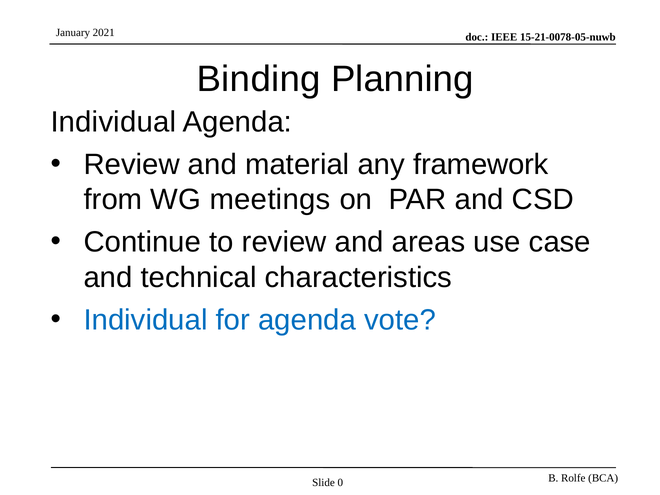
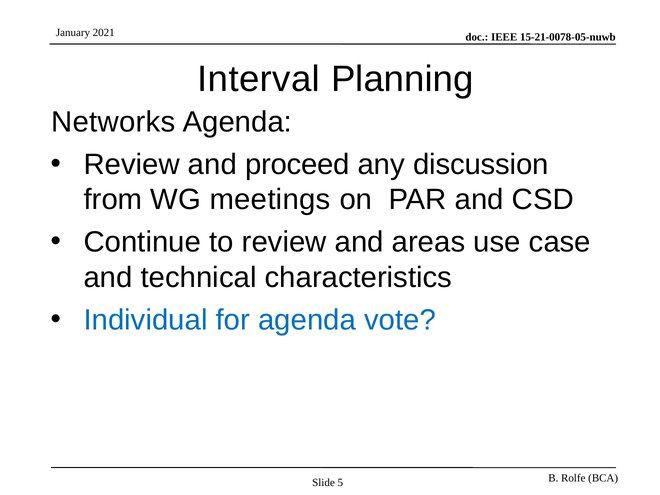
Binding: Binding -> Interval (259, 79)
Individual: Individual -> Networks (113, 122)
material: material -> proceed (297, 165)
framework: framework -> discussion (481, 165)
0: 0 -> 5 (340, 483)
